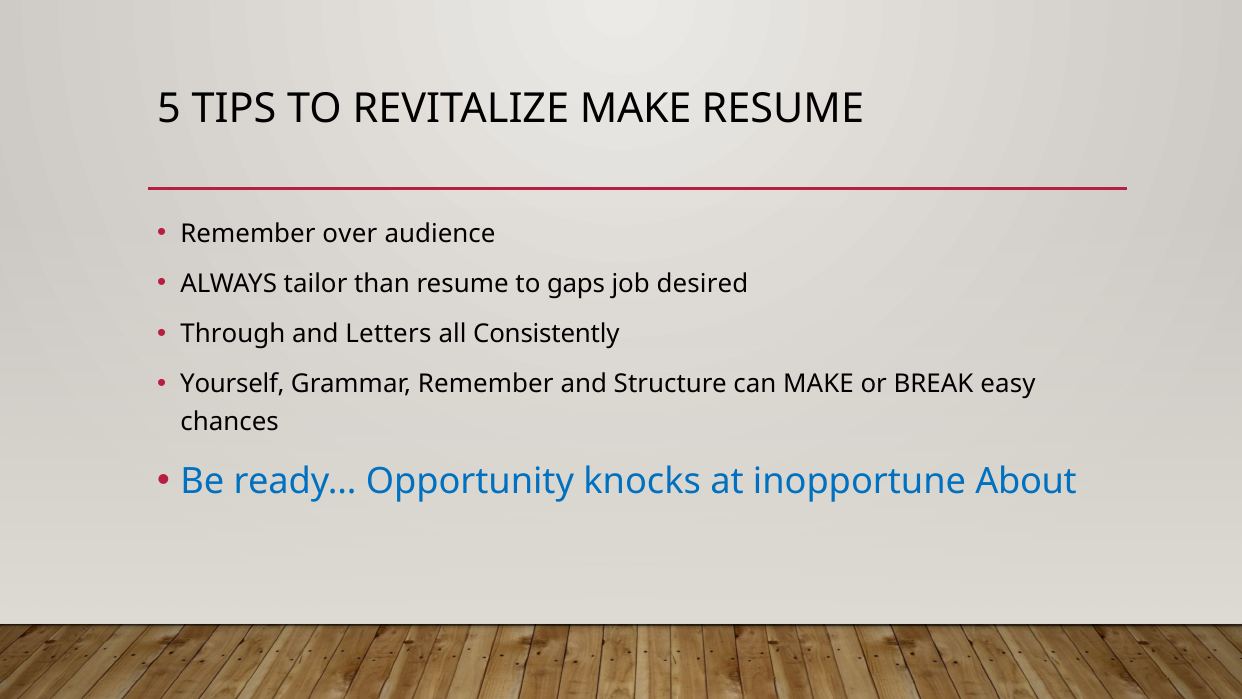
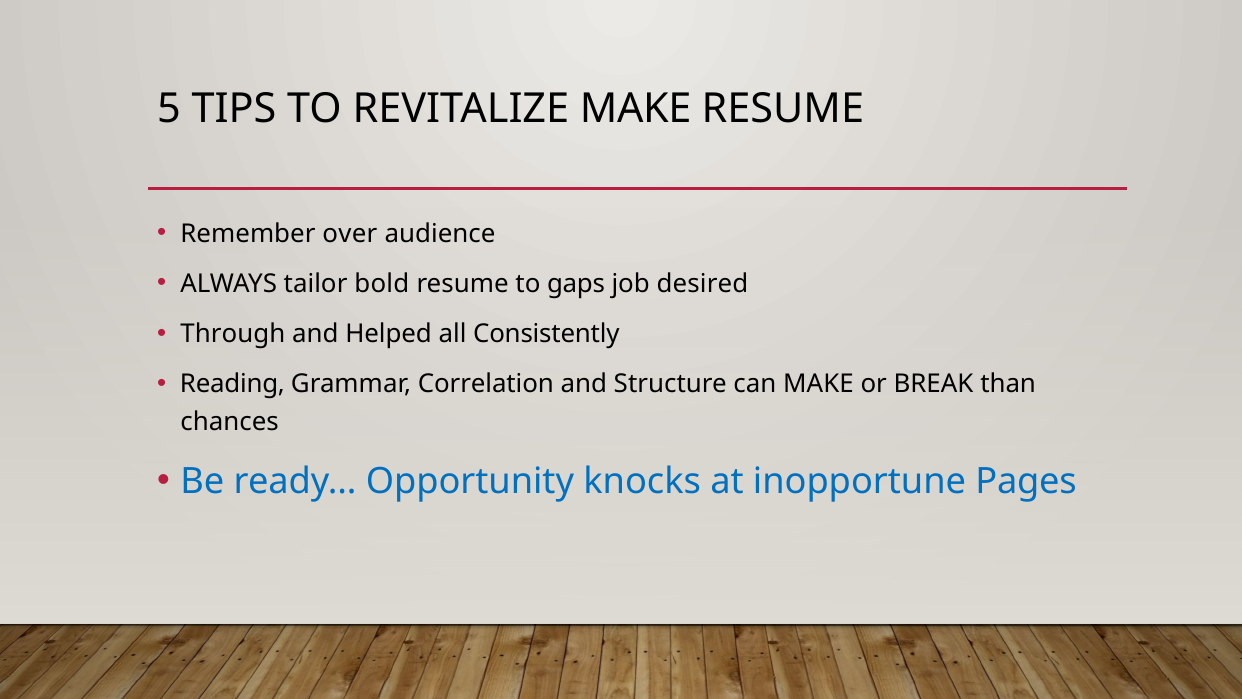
than: than -> bold (382, 284)
Letters: Letters -> Helped (389, 334)
Yourself: Yourself -> Reading (232, 384)
Grammar Remember: Remember -> Correlation (486, 384)
easy: easy -> than (1008, 384)
About: About -> Pages (1026, 481)
